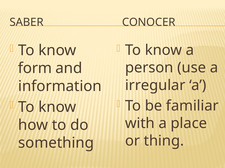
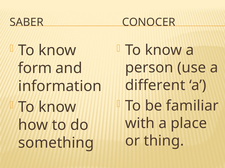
irregular: irregular -> different (155, 86)
